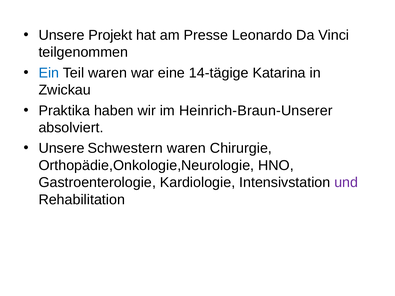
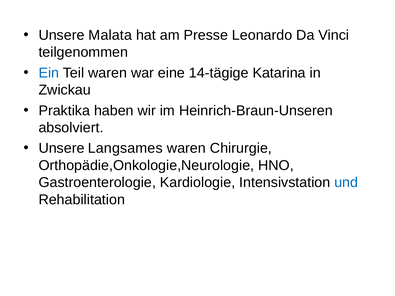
Projekt: Projekt -> Malata (110, 35)
Heinrich-Braun-Unserer: Heinrich-Braun-Unserer -> Heinrich-Braun-Unseren (256, 111)
Schwestern: Schwestern -> Langsames (125, 148)
und colour: purple -> blue (346, 183)
